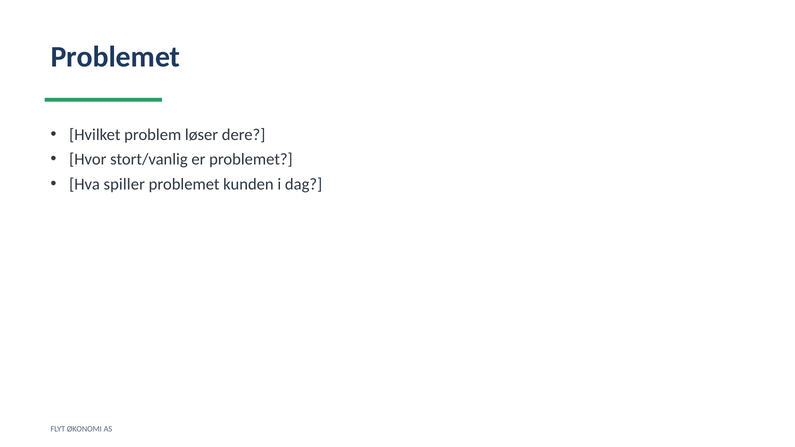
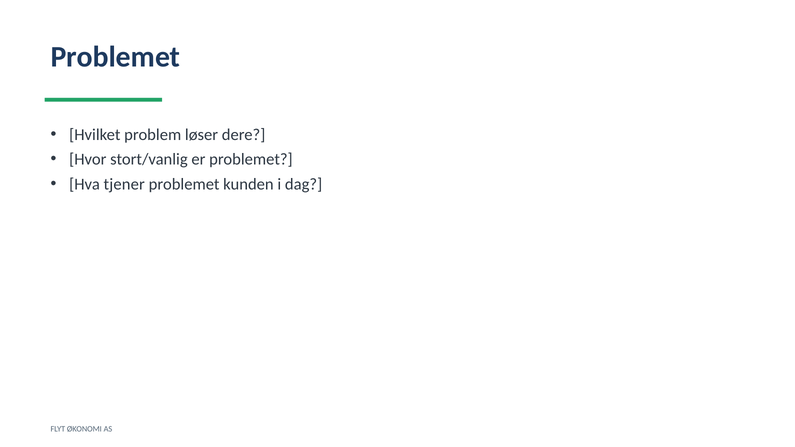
spiller: spiller -> tjener (124, 184)
